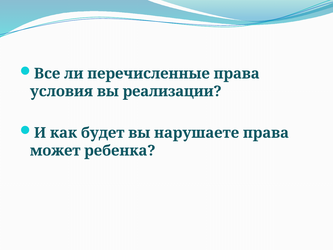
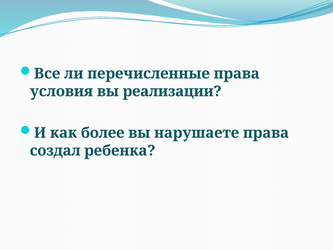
будет: будет -> более (103, 133)
может: может -> создал (55, 150)
